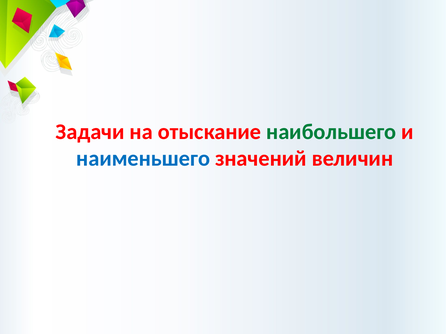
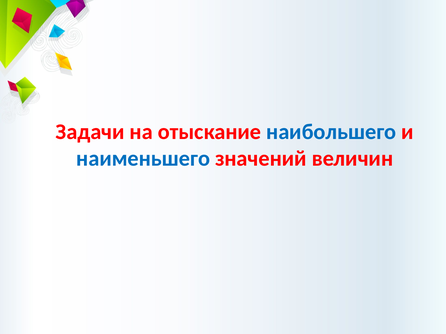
наибольшего colour: green -> blue (331, 132)
